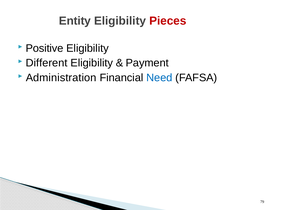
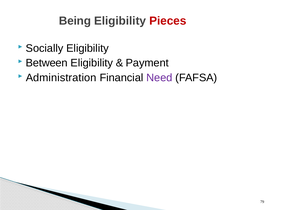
Entity: Entity -> Being (75, 21)
Positive: Positive -> Socially (45, 49)
Different: Different -> Between (47, 63)
Need colour: blue -> purple (159, 78)
